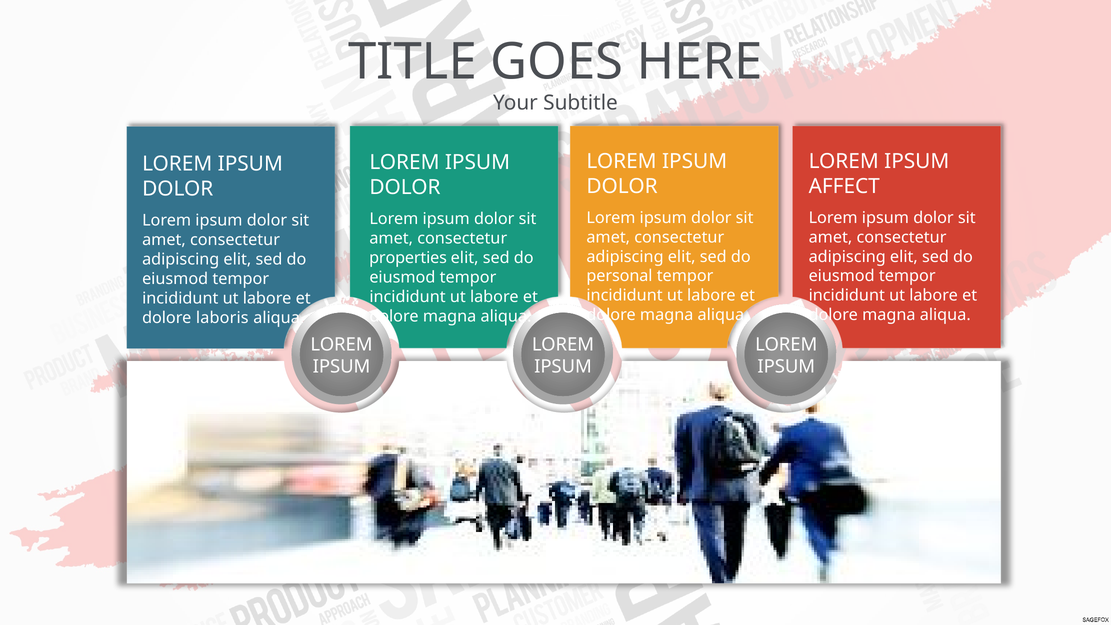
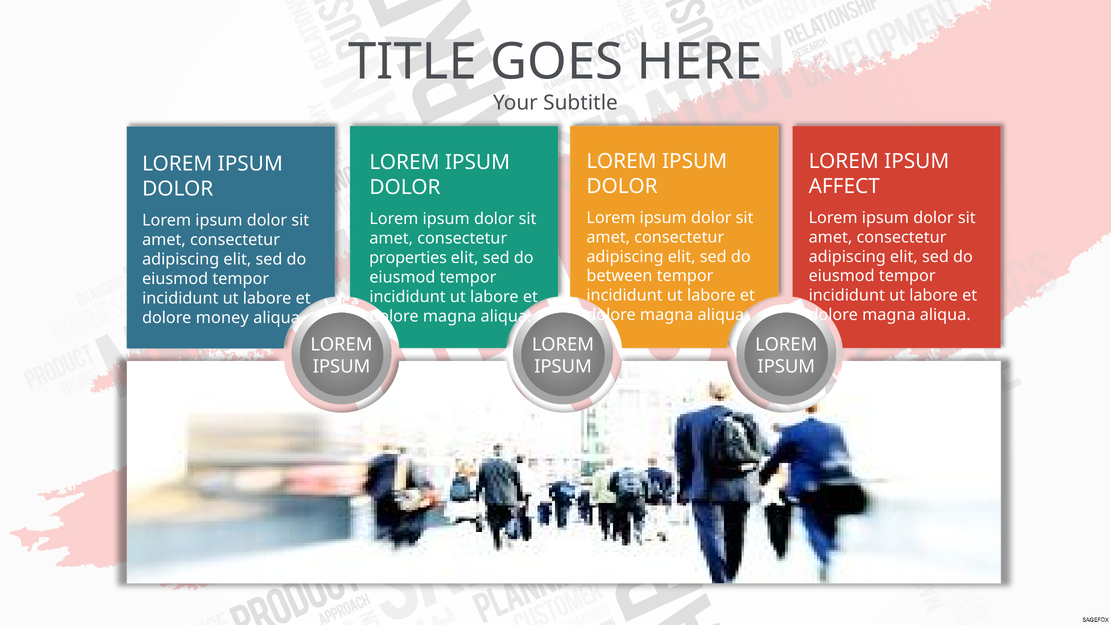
personal: personal -> between (619, 276)
laboris: laboris -> money (222, 318)
